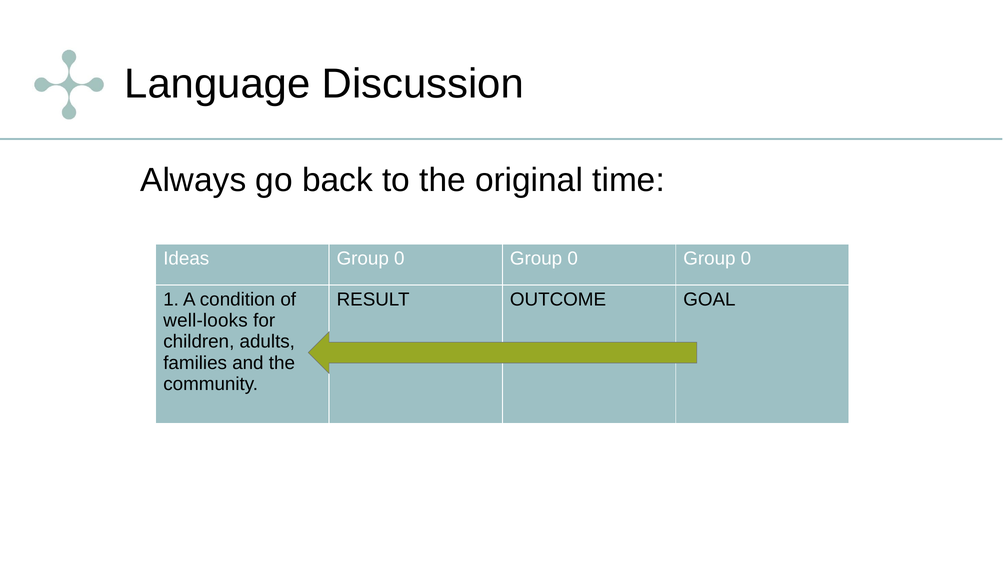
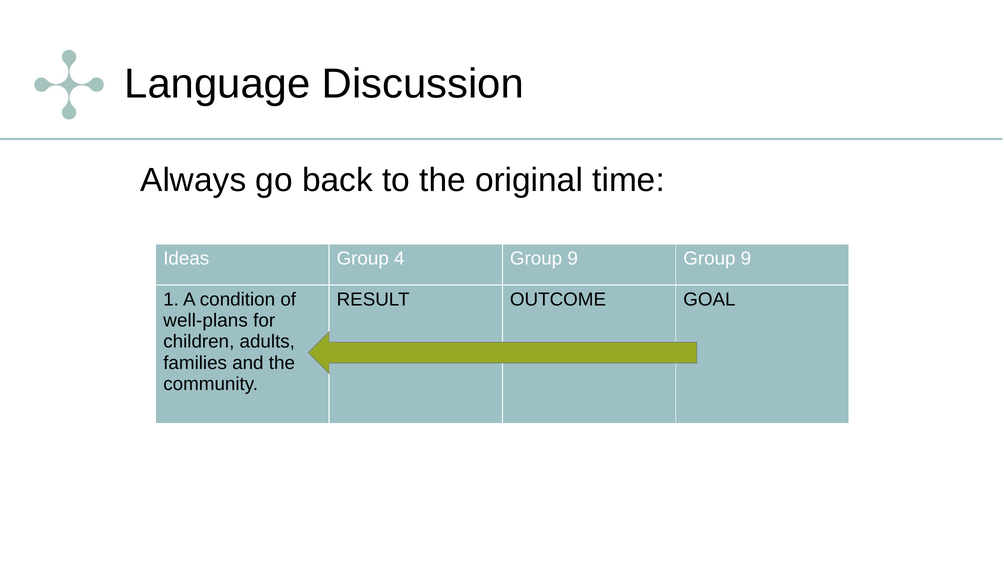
Ideas Group 0: 0 -> 4 (399, 259)
0: 0 -> 9 (573, 259)
0: 0 -> 9 (746, 259)
well-looks: well-looks -> well-plans (206, 321)
